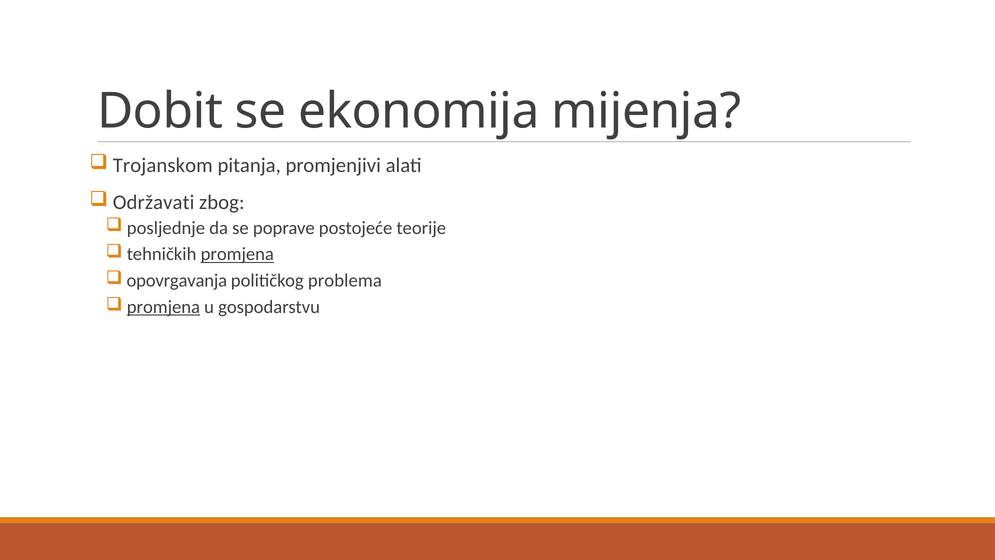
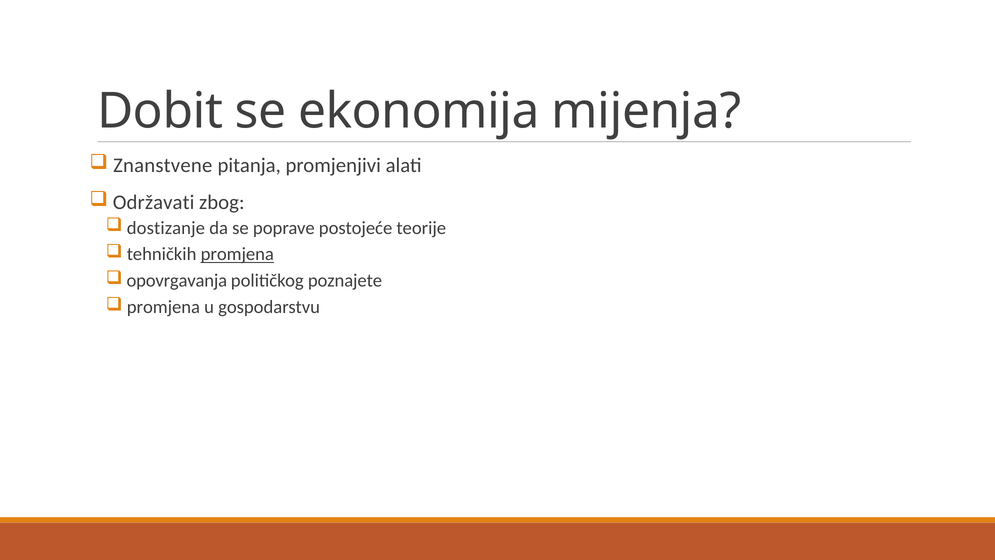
Trojanskom: Trojanskom -> Znanstvene (163, 165)
posljednje: posljednje -> dostizanje (166, 228)
problema: problema -> poznajete (345, 281)
promjena underline: present -> none (163, 307)
